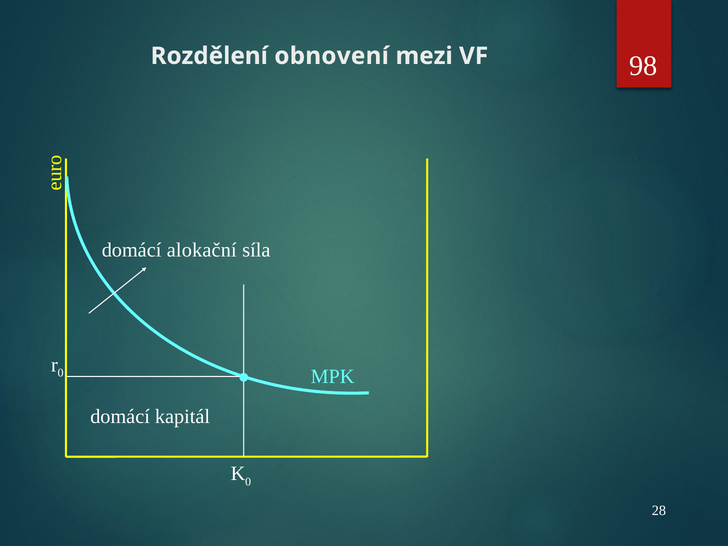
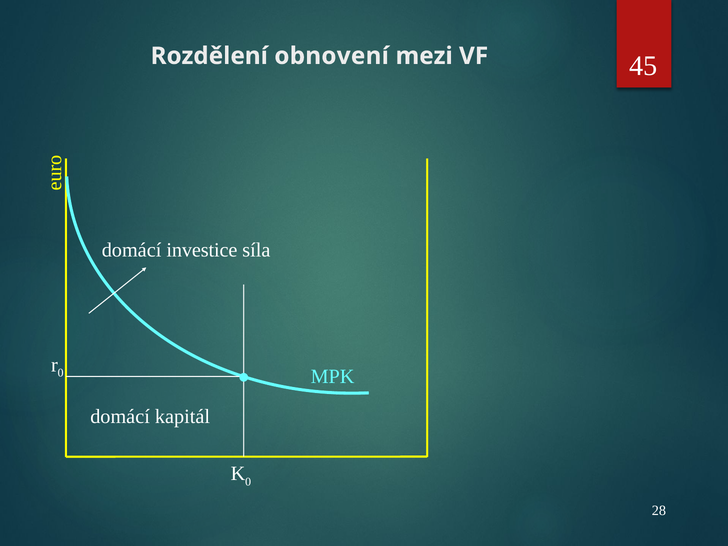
98: 98 -> 45 (643, 66)
alokační: alokační -> investice (202, 250)
